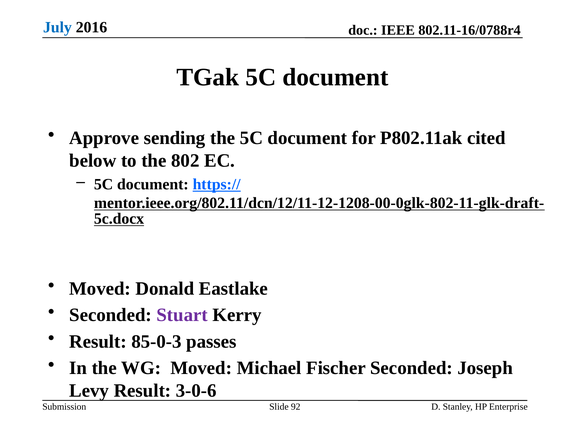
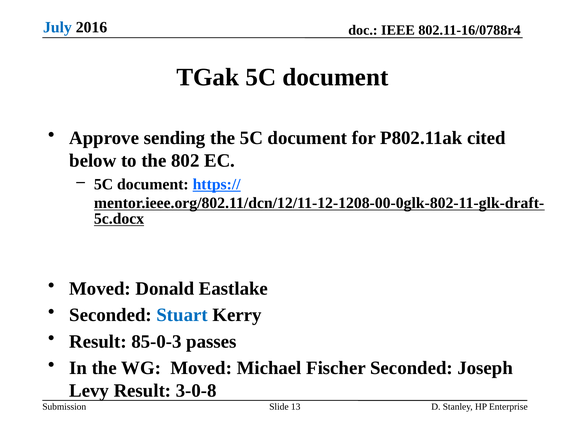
Stuart colour: purple -> blue (182, 315)
3-0-6: 3-0-6 -> 3-0-8 (196, 390)
92: 92 -> 13 (296, 406)
